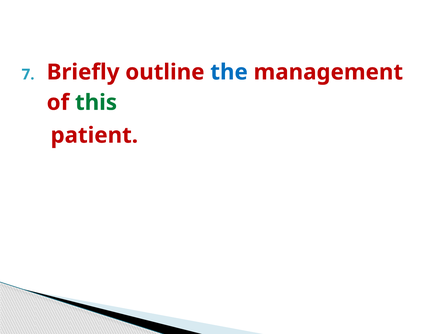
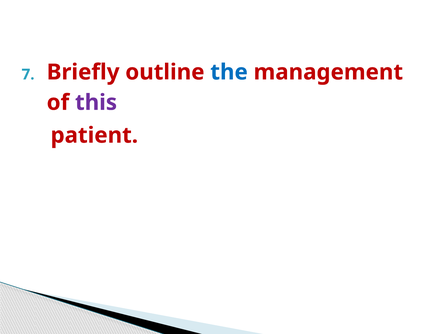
this colour: green -> purple (96, 103)
